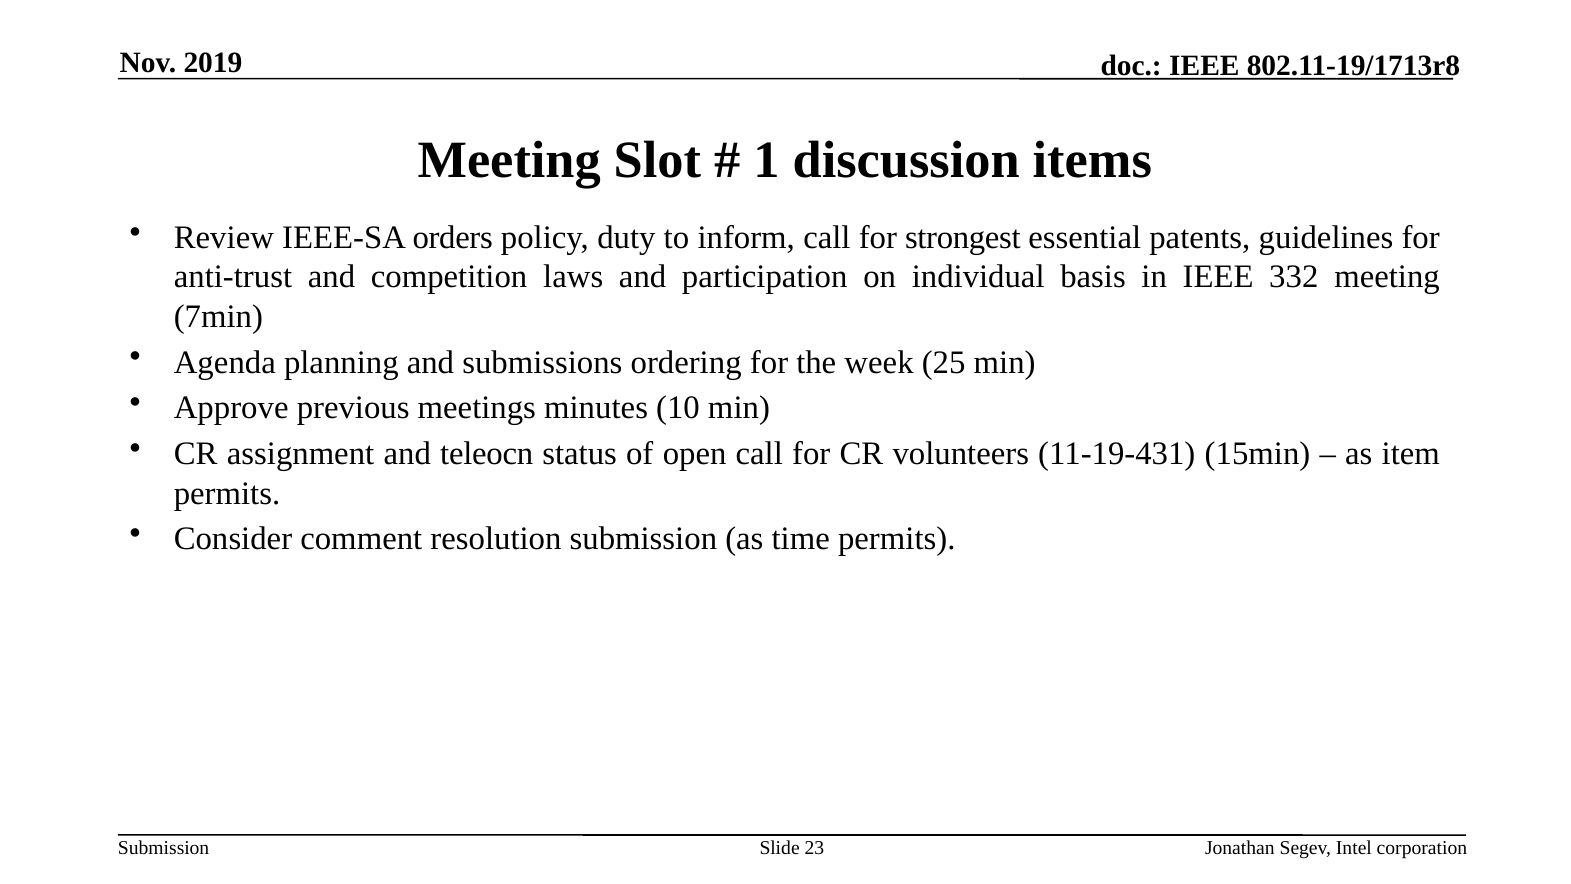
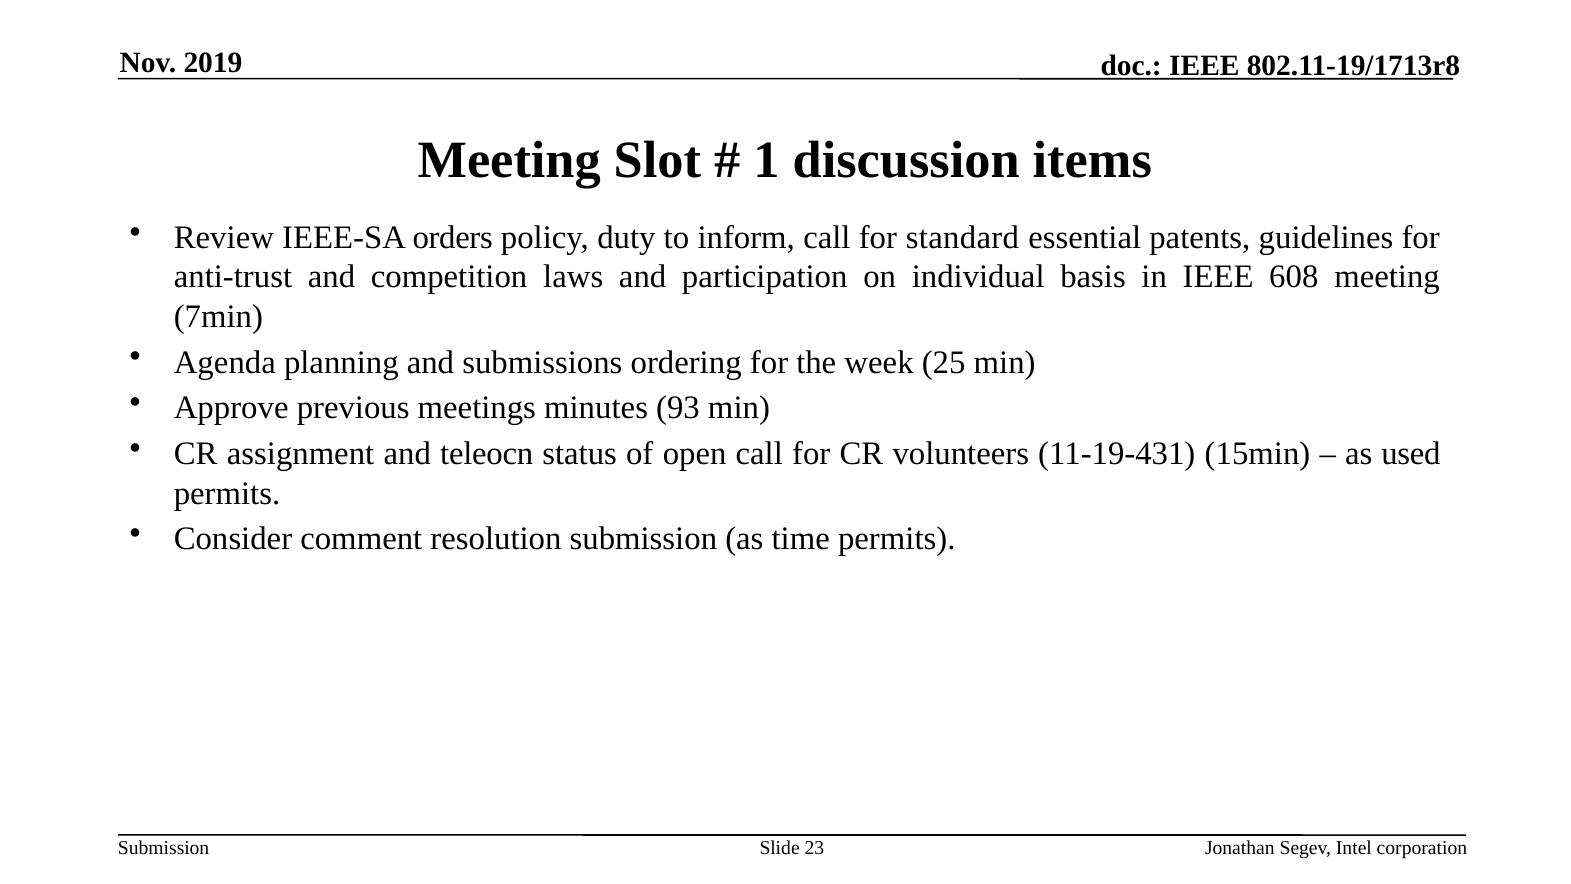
strongest: strongest -> standard (962, 238)
332: 332 -> 608 (1294, 277)
10: 10 -> 93 (678, 408)
item: item -> used (1411, 454)
